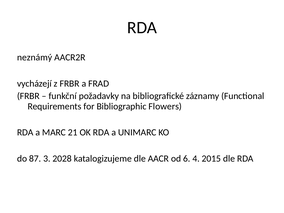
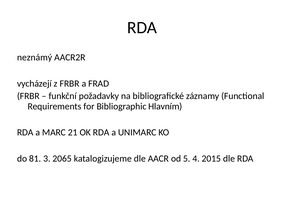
Flowers: Flowers -> Hlavním (165, 106)
87: 87 -> 81 (35, 159)
2028: 2028 -> 2065 (62, 159)
6: 6 -> 5 (187, 159)
